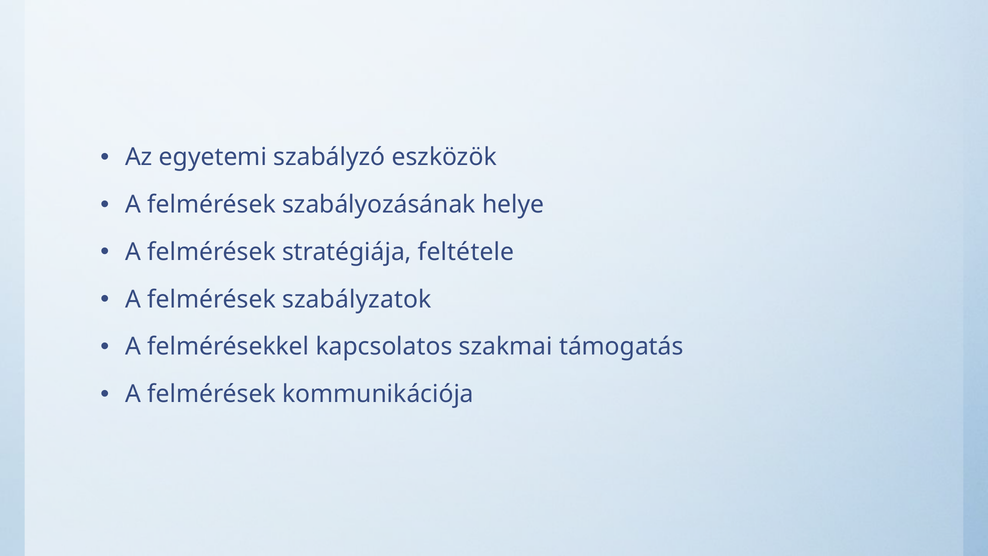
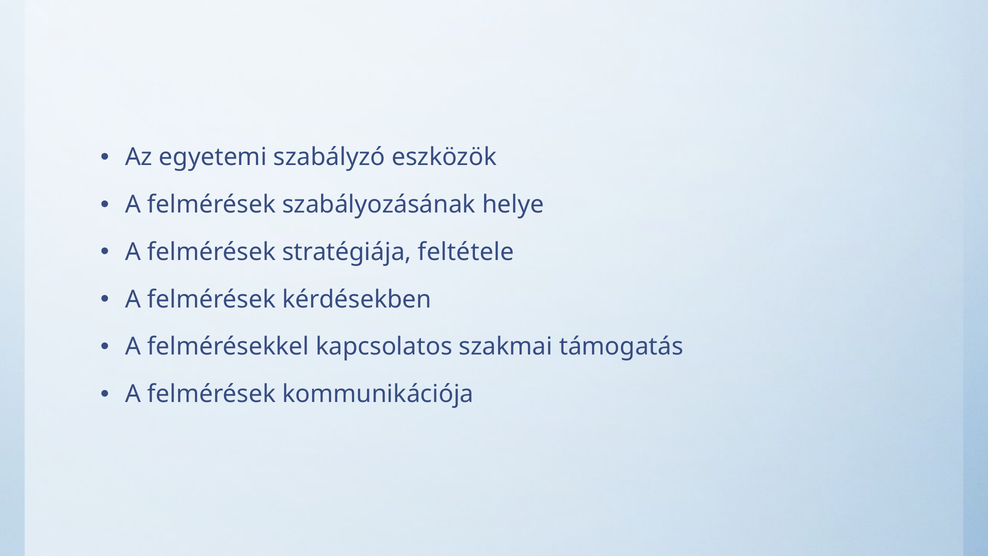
szabályzatok: szabályzatok -> kérdésekben (357, 299)
